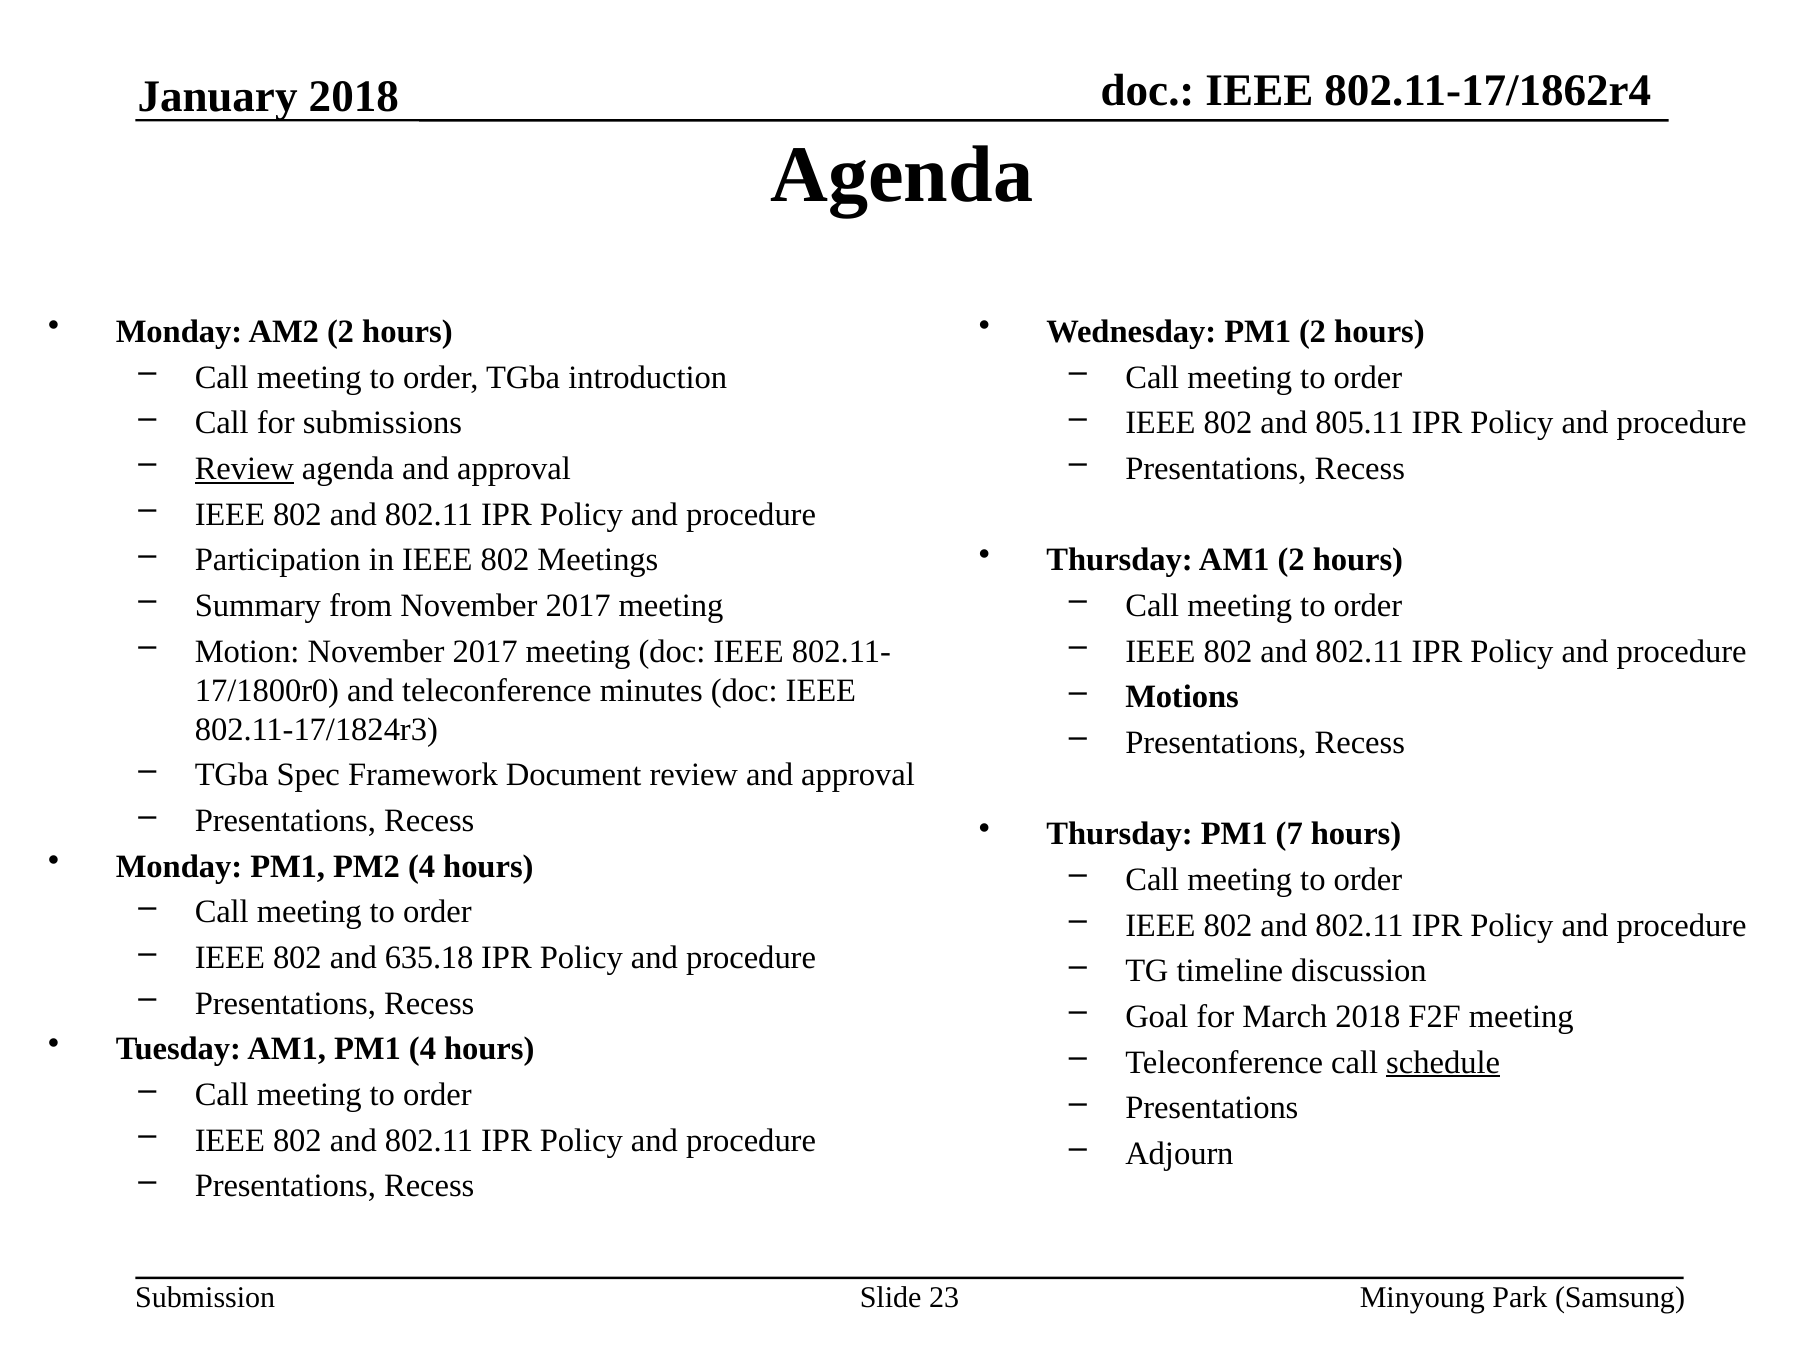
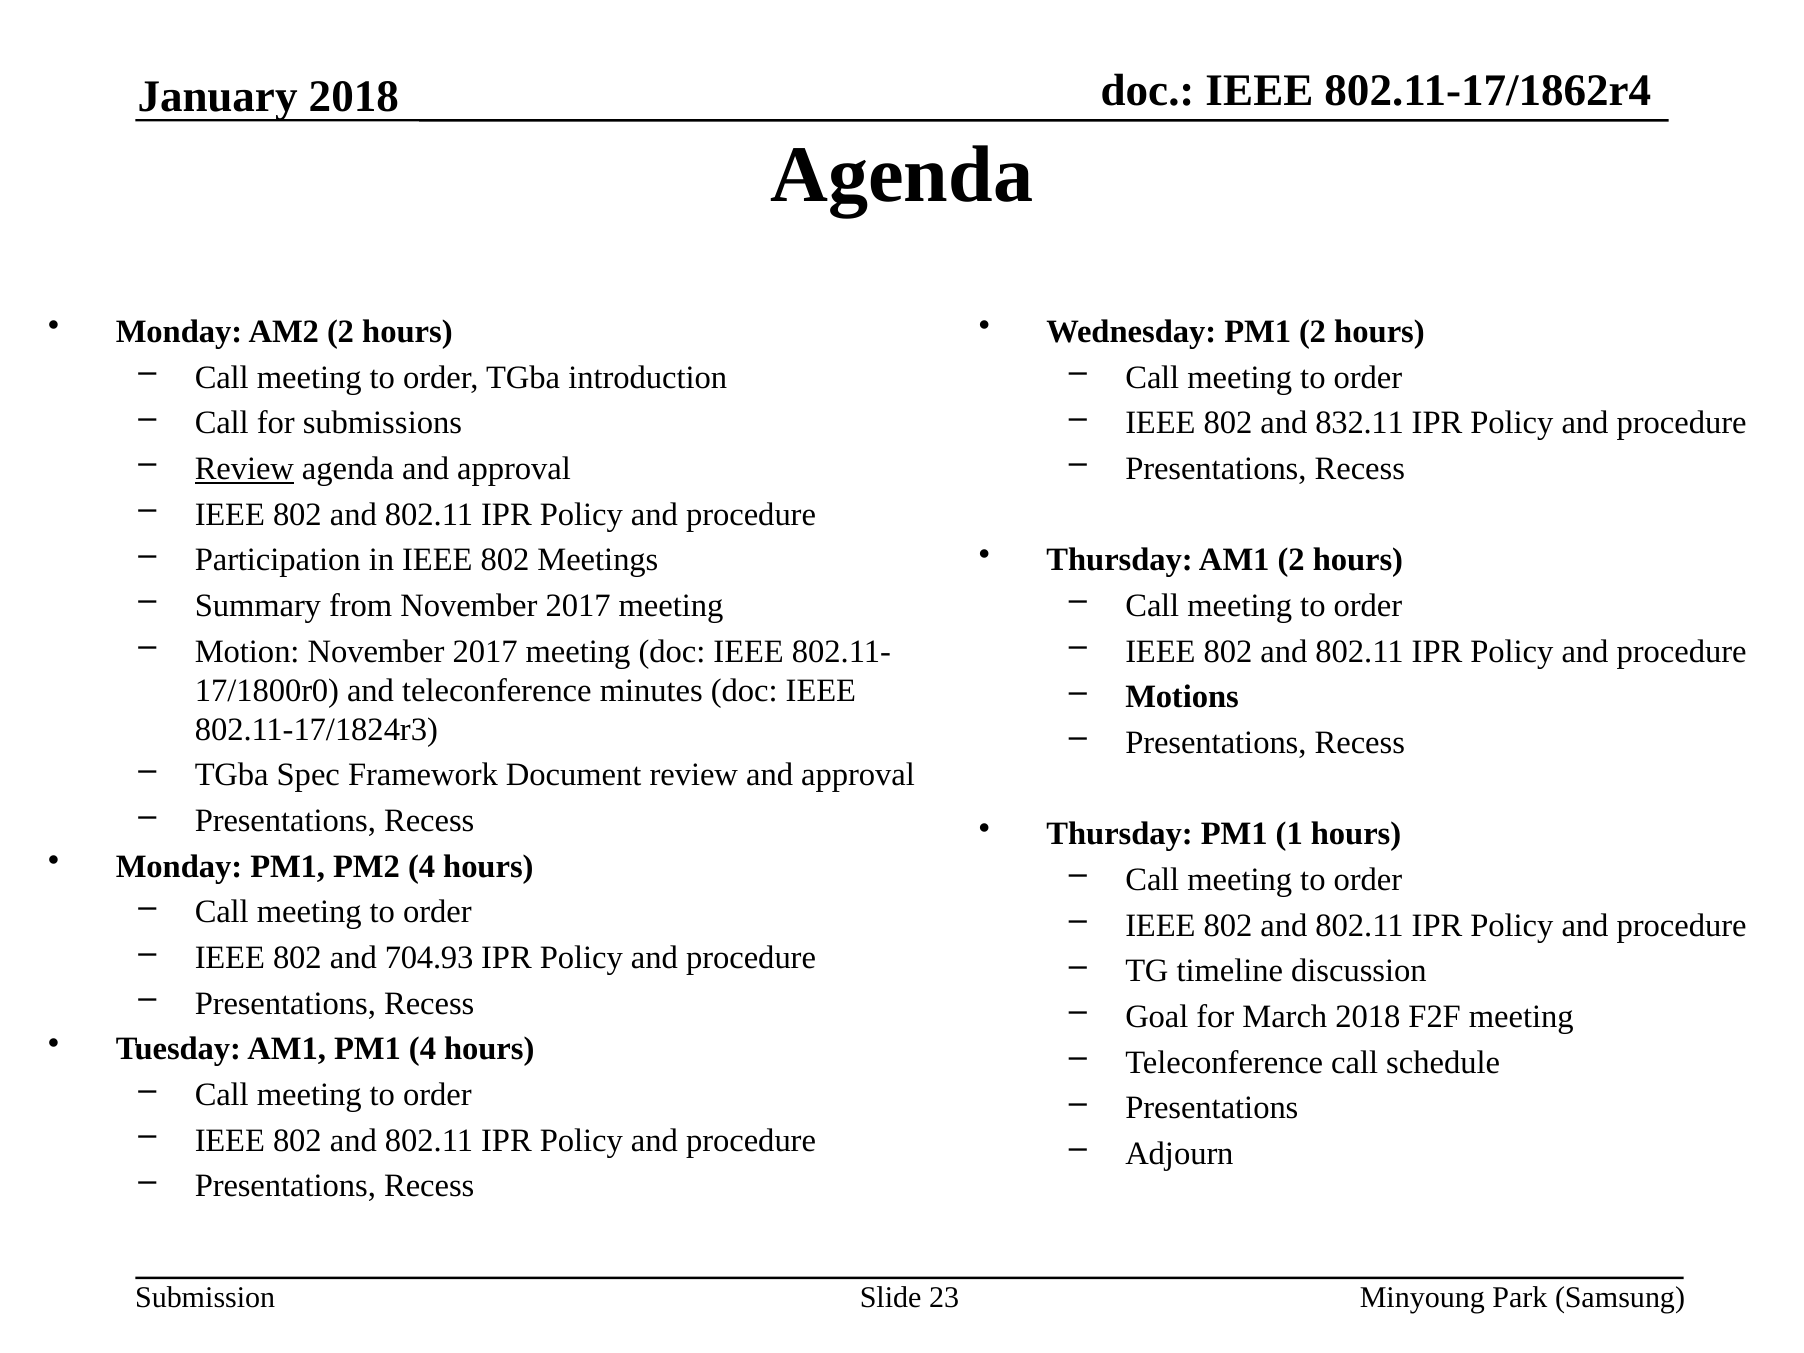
805.11: 805.11 -> 832.11 (1360, 423)
7: 7 -> 1 (1289, 834)
635.18: 635.18 -> 704.93 (429, 958)
schedule underline: present -> none (1443, 1062)
